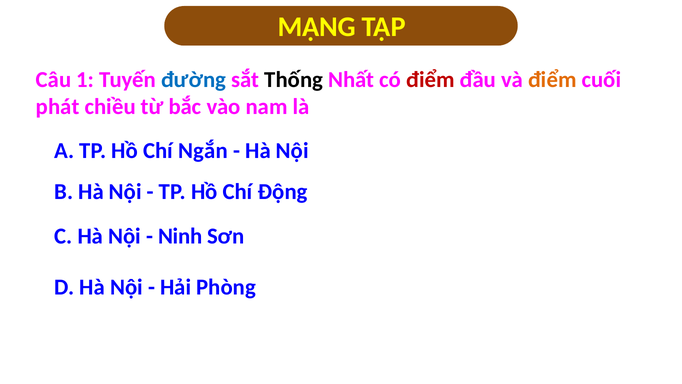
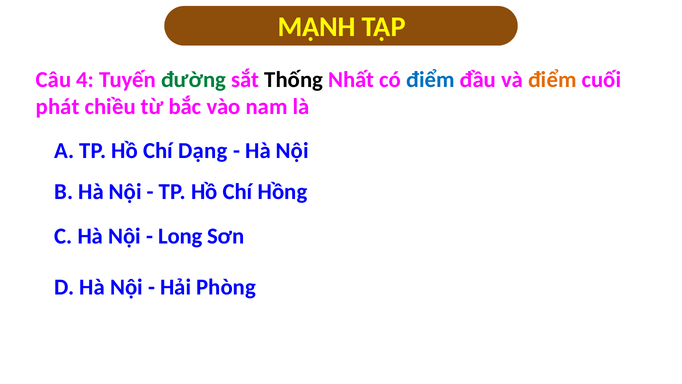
MẠNG: MẠNG -> MẠNH (317, 27)
1: 1 -> 4 (85, 80)
đường colour: blue -> green (194, 80)
điểm colour: red -> blue (430, 80)
Ngắn: Ngắn -> Dạng (203, 151)
Động: Động -> Hồng (283, 191)
Ninh: Ninh -> Long (180, 236)
